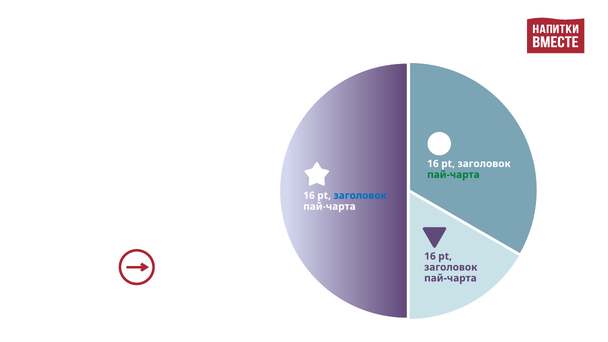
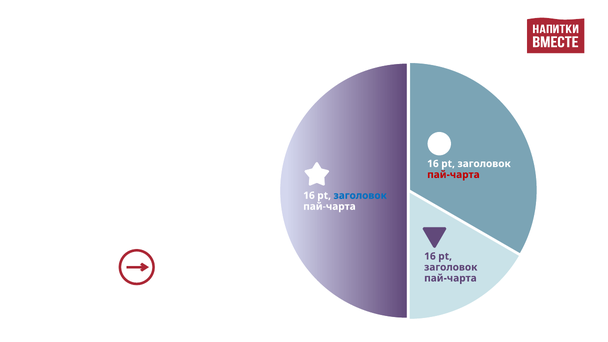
пай-чарта colour: green -> red (453, 175)
